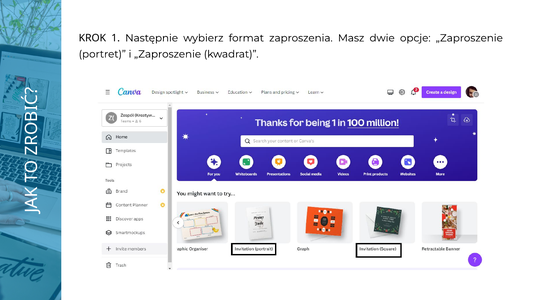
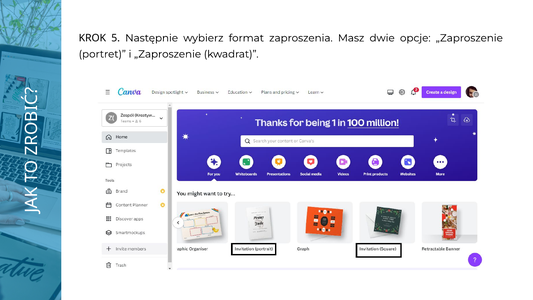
1: 1 -> 5 (116, 38)
